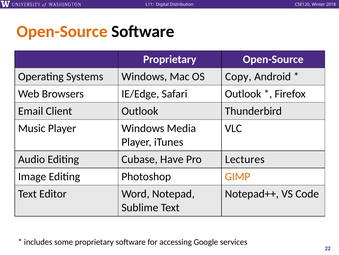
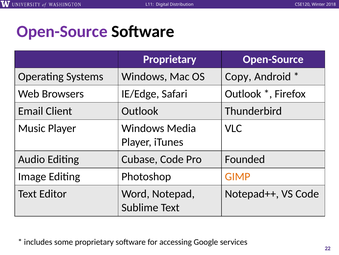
Open-Source colour: orange -> purple (62, 31)
Cubase Have: Have -> Code (172, 159)
Lectures: Lectures -> Founded (245, 159)
